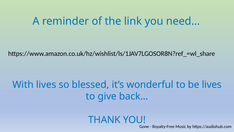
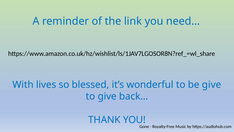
be lives: lives -> give (212, 84)
